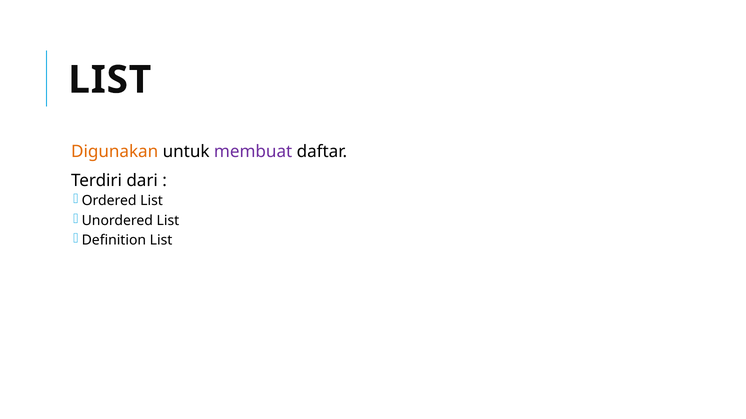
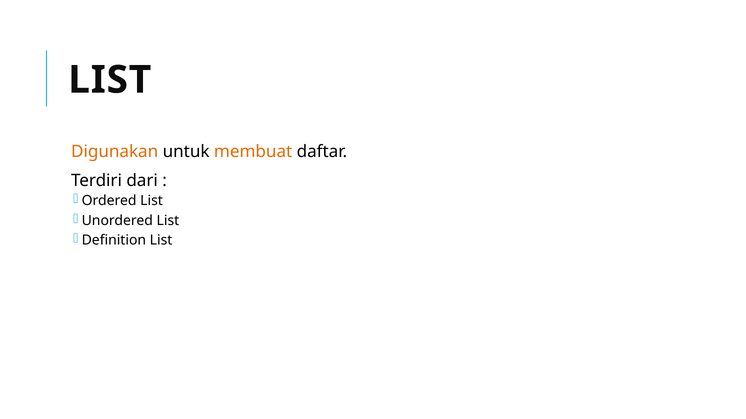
membuat colour: purple -> orange (253, 152)
